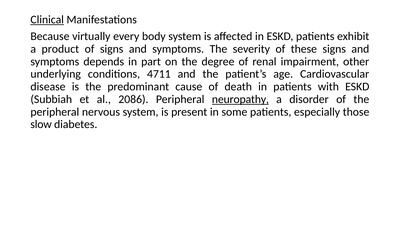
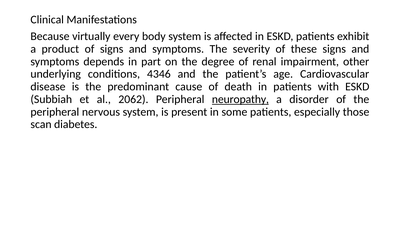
Clinical underline: present -> none (47, 20)
4711: 4711 -> 4346 (159, 74)
2086: 2086 -> 2062 (133, 99)
slow: slow -> scan (41, 124)
